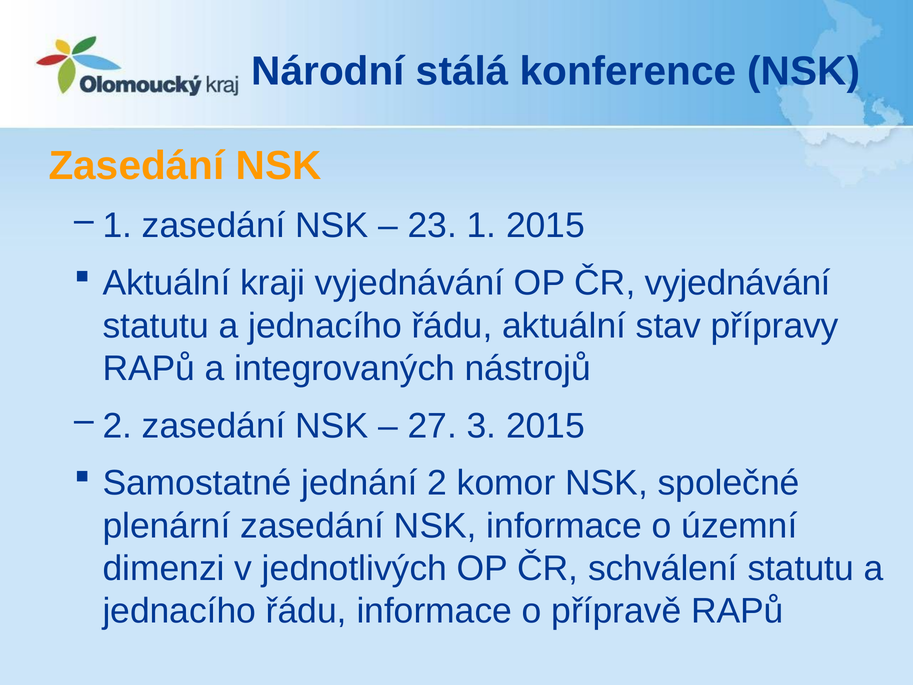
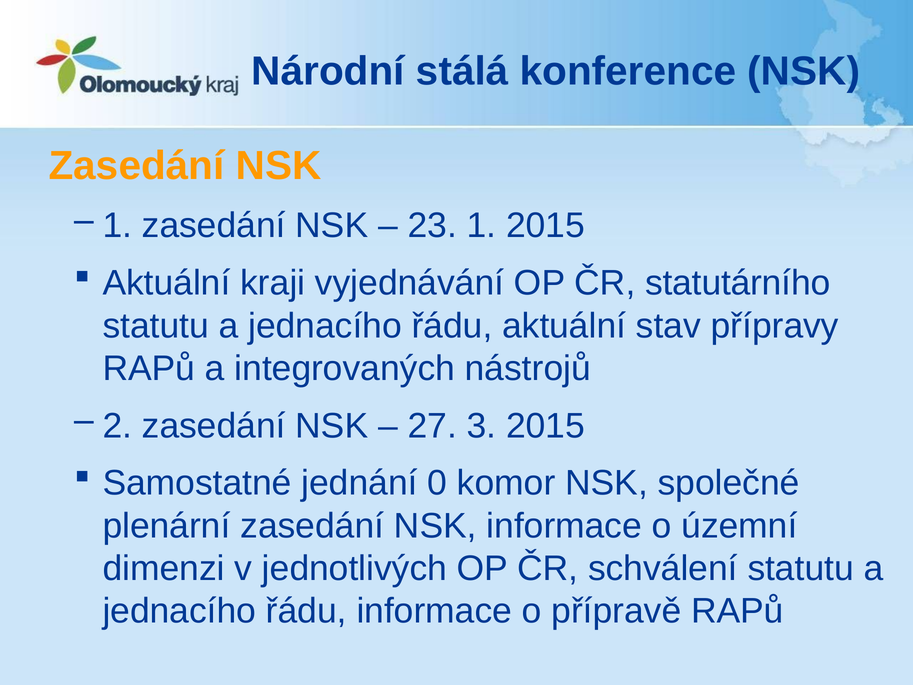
ČR vyjednávání: vyjednávání -> statutárního (738, 283)
2: 2 -> 0 (437, 483)
